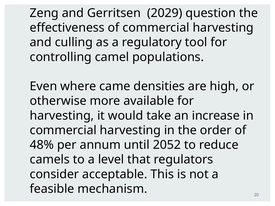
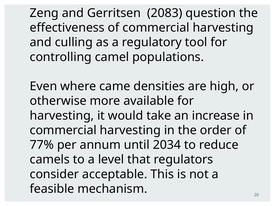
2029: 2029 -> 2083 (165, 13)
48%: 48% -> 77% (42, 145)
2052: 2052 -> 2034 (167, 145)
